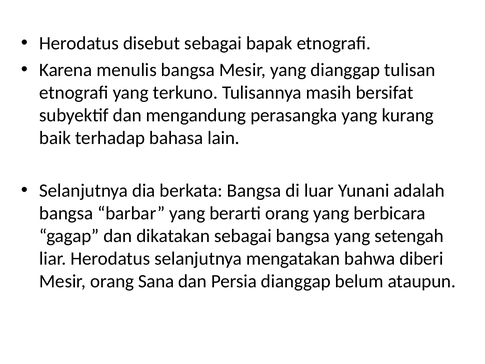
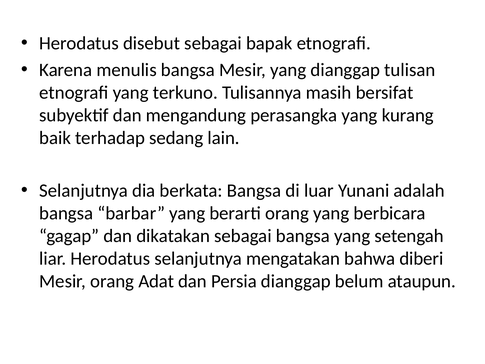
bahasa: bahasa -> sedang (176, 138)
Sana: Sana -> Adat (156, 281)
